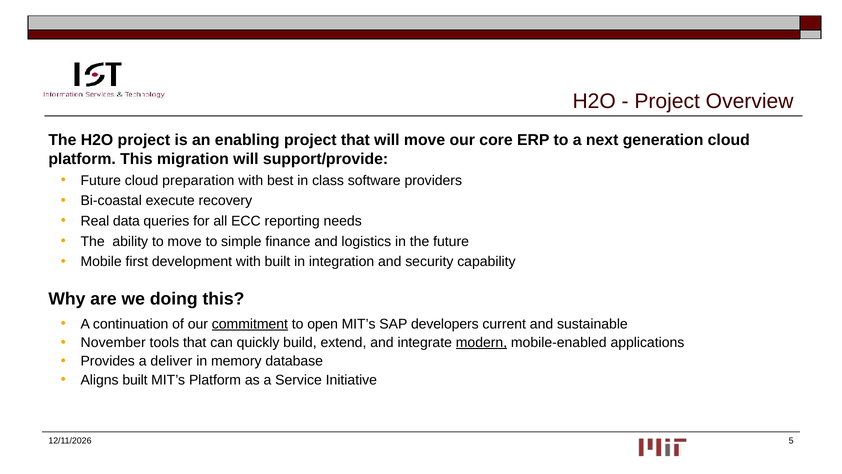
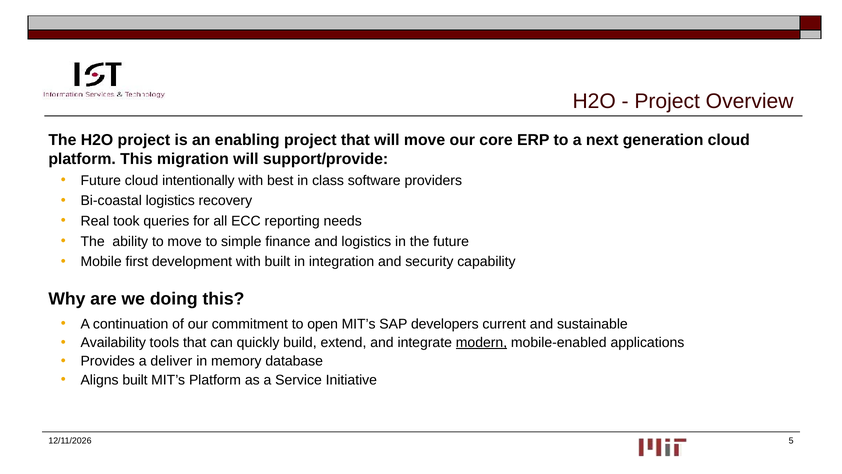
preparation: preparation -> intentionally (198, 180)
Bi-coastal execute: execute -> logistics (170, 201)
data: data -> took (126, 221)
commitment underline: present -> none (250, 324)
November: November -> Availability (113, 342)
